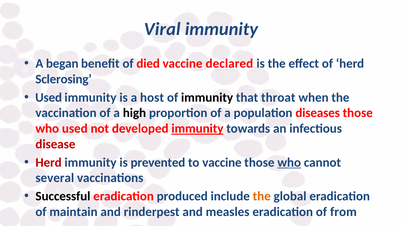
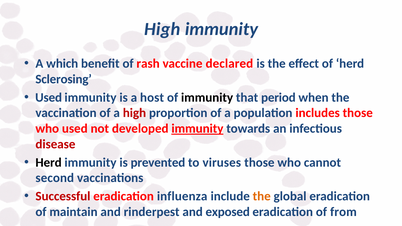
Viral: Viral -> High (162, 29)
began: began -> which (62, 64)
died: died -> rash (148, 64)
throat: throat -> period (278, 97)
high colour: black -> red (134, 113)
diseases: diseases -> includes (318, 113)
Herd colour: red -> black (49, 163)
to vaccine: vaccine -> viruses (222, 163)
who underline: present -> none (289, 163)
several: several -> second (55, 178)
Successful colour: black -> red (63, 196)
produced: produced -> influenza (182, 196)
measles: measles -> exposed (228, 212)
